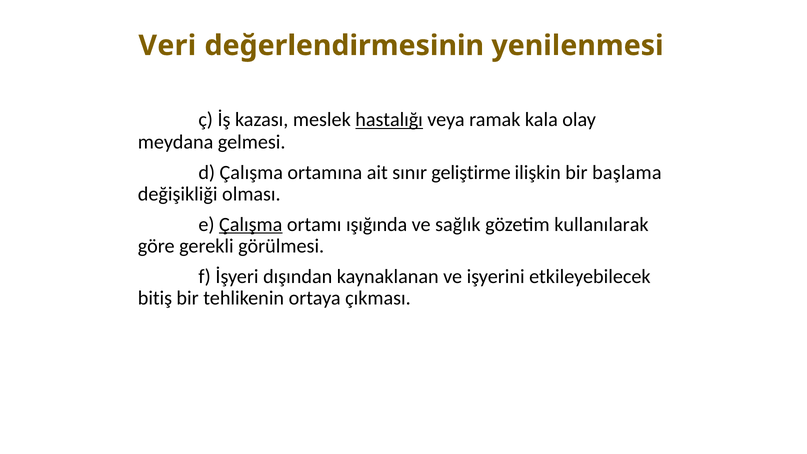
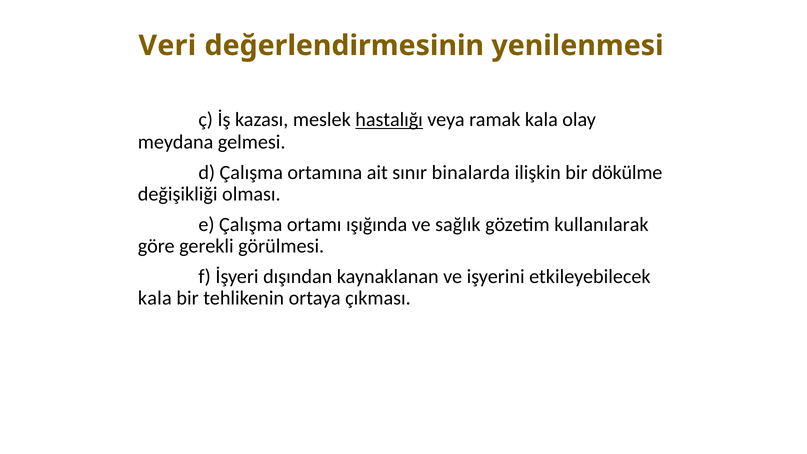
geliştirme: geliştirme -> binalarda (471, 172)
başlama: başlama -> dökülme (627, 172)
Çalışma underline: present -> none (251, 224)
bitiş: bitiş -> kala (155, 298)
